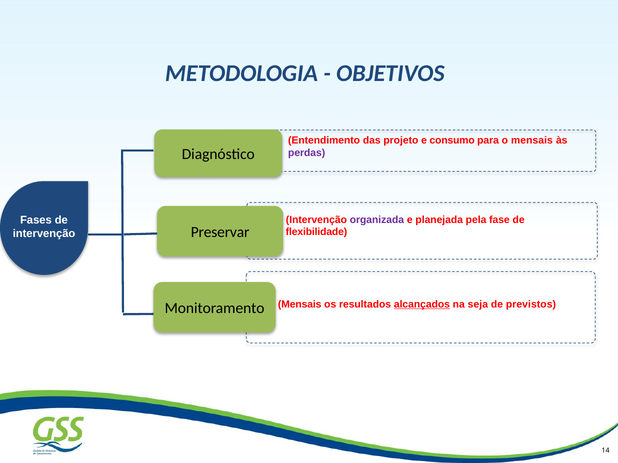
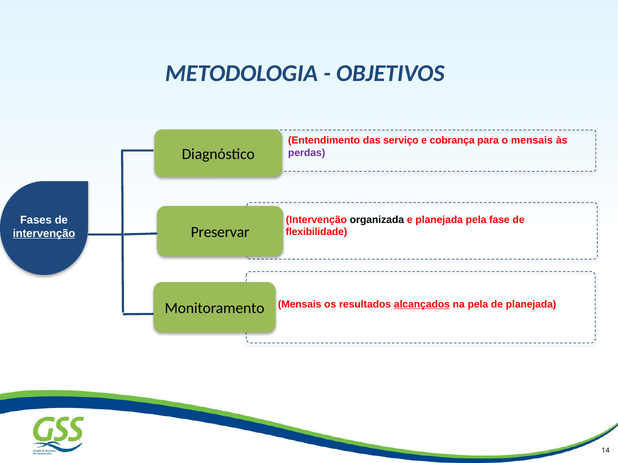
projeto: projeto -> serviço (401, 141)
consumo: consumo -> cobrança (452, 141)
organizada colour: purple -> black (377, 220)
intervenção underline: none -> present (44, 234)
na seja: seja -> pela (478, 305)
de previstos: previstos -> planejada (531, 305)
